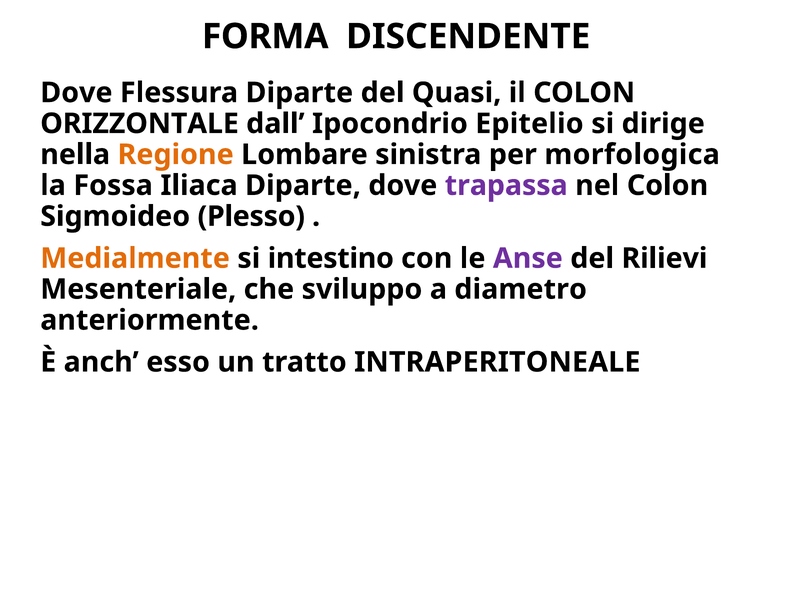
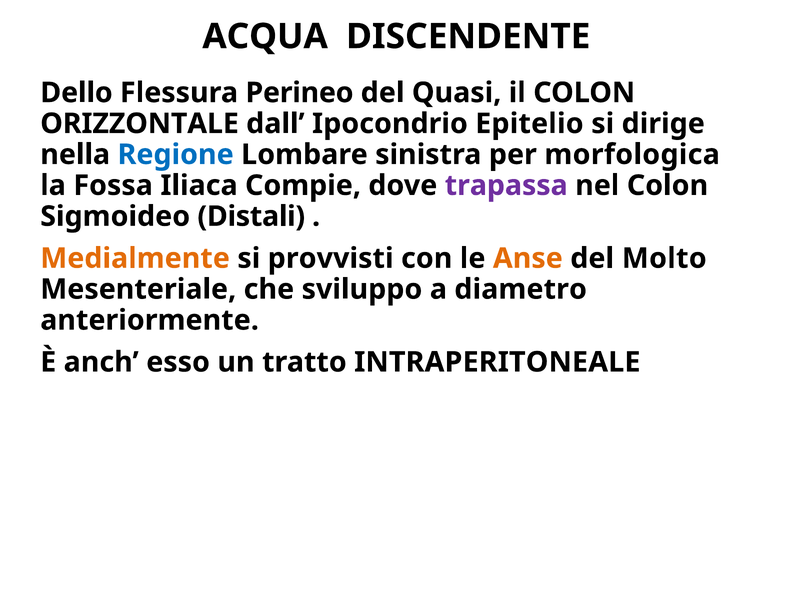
FORMA: FORMA -> ACQUA (265, 36)
Dove: Dove -> Dello (76, 93)
Flessura Diparte: Diparte -> Perineo (300, 93)
Regione colour: orange -> blue (176, 154)
Iliaca Diparte: Diparte -> Compie (303, 185)
Plesso: Plesso -> Distali (251, 216)
intestino: intestino -> provvisti (331, 258)
Anse colour: purple -> orange (528, 258)
Rilievi: Rilievi -> Molto (664, 258)
